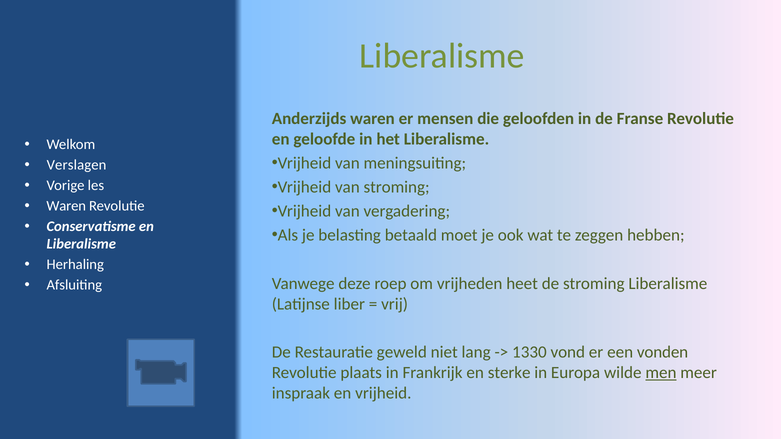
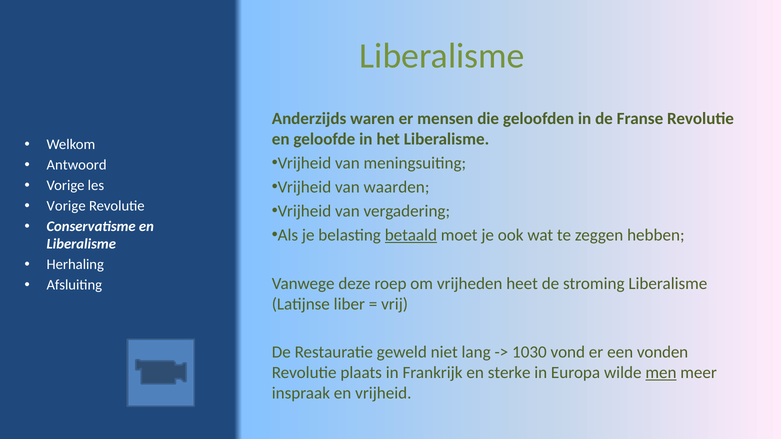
Verslagen: Verslagen -> Antwoord (77, 165)
van stroming: stroming -> waarden (396, 187)
Waren: Waren -> Vorige (66, 206)
betaald underline: none -> present (411, 236)
1330: 1330 -> 1030 (529, 352)
